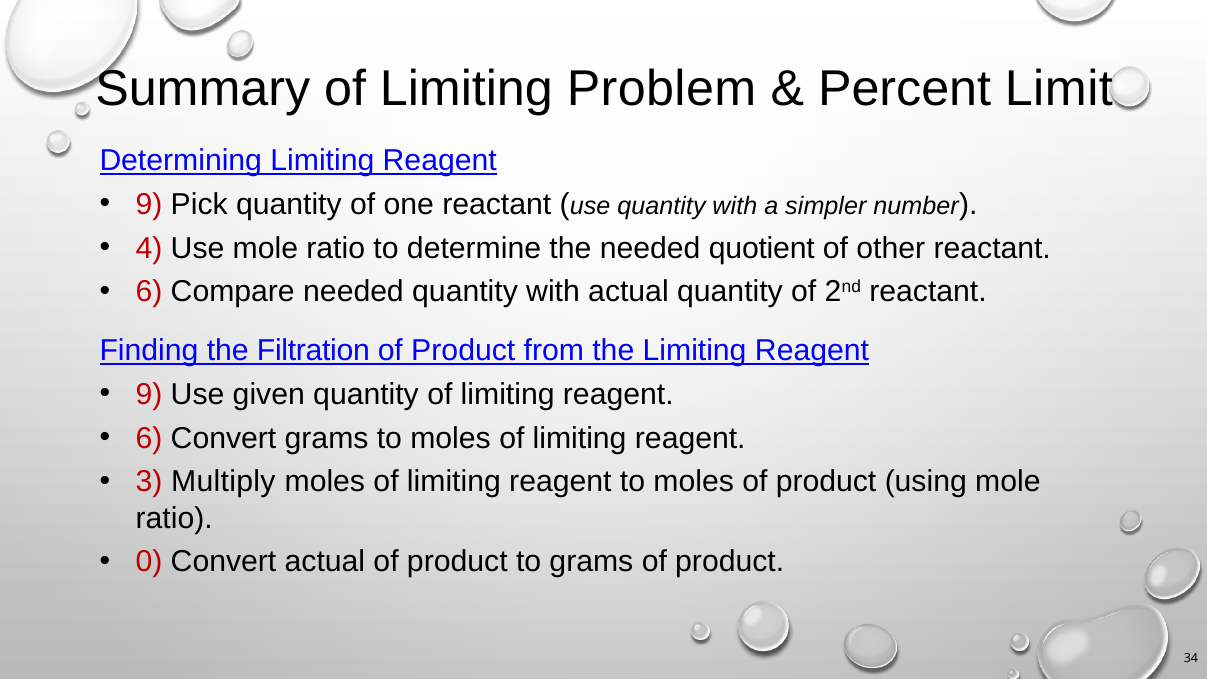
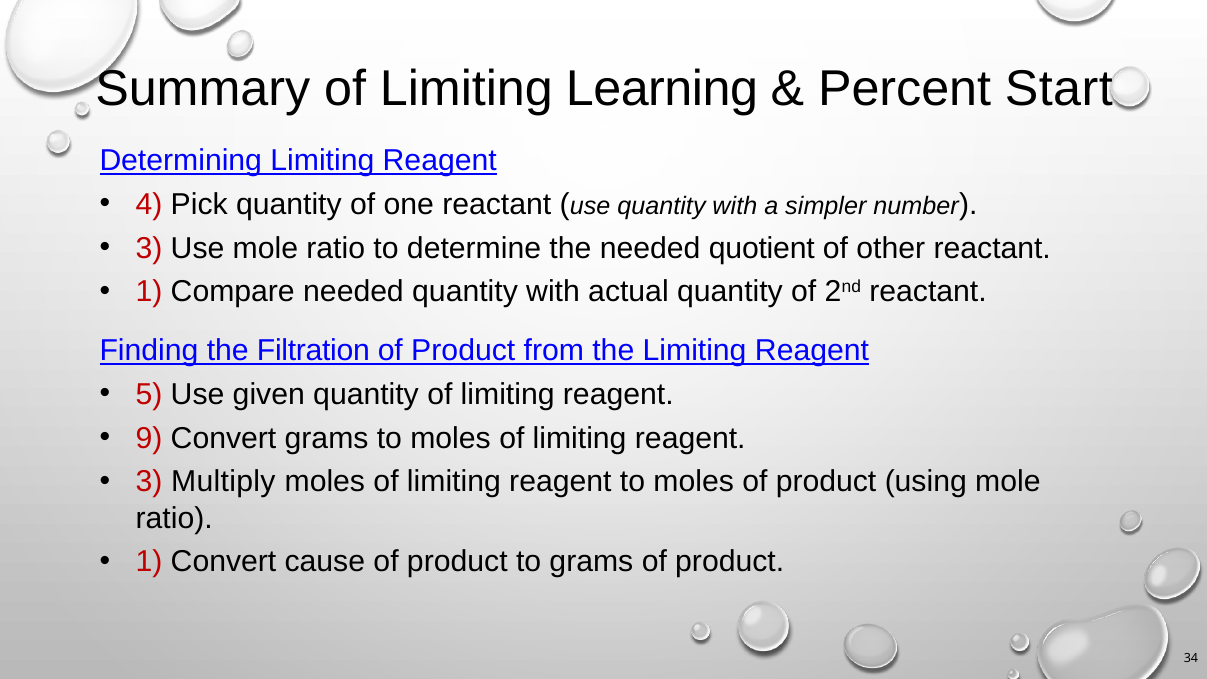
Problem: Problem -> Learning (662, 88)
Limit: Limit -> Start (1059, 88)
9: 9 -> 4 (149, 204)
4: 4 -> 3 (149, 248)
6: 6 -> 1 (149, 292)
9: 9 -> 5 (149, 394)
6: 6 -> 9 (149, 438)
0: 0 -> 1 (149, 562)
Convert actual: actual -> cause (325, 562)
